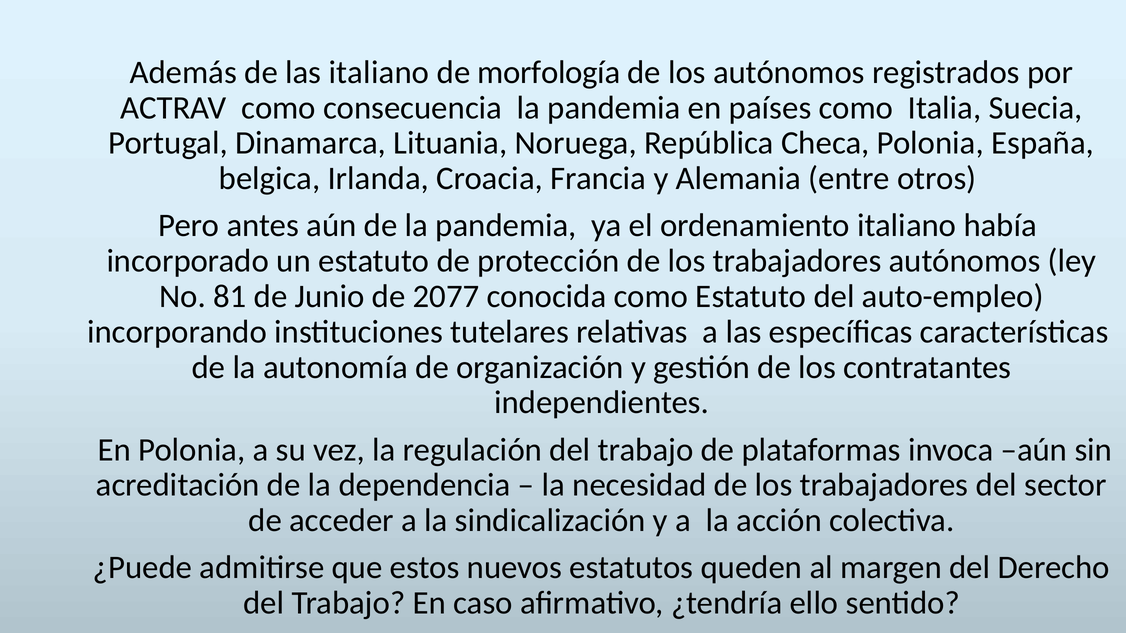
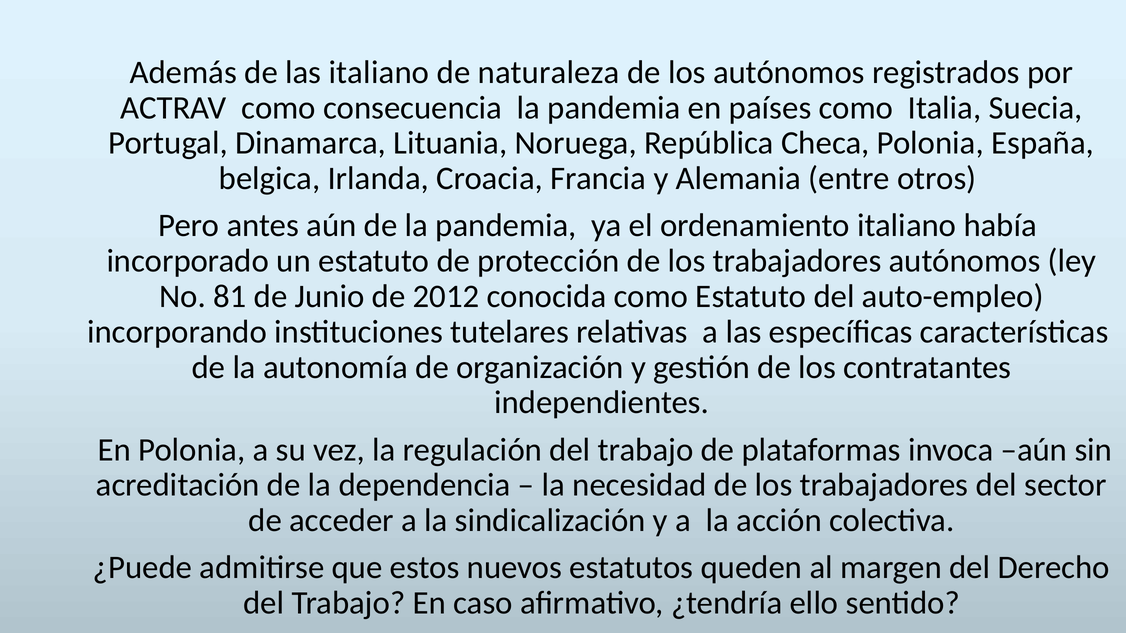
morfología: morfología -> naturaleza (549, 72)
2077: 2077 -> 2012 (446, 297)
